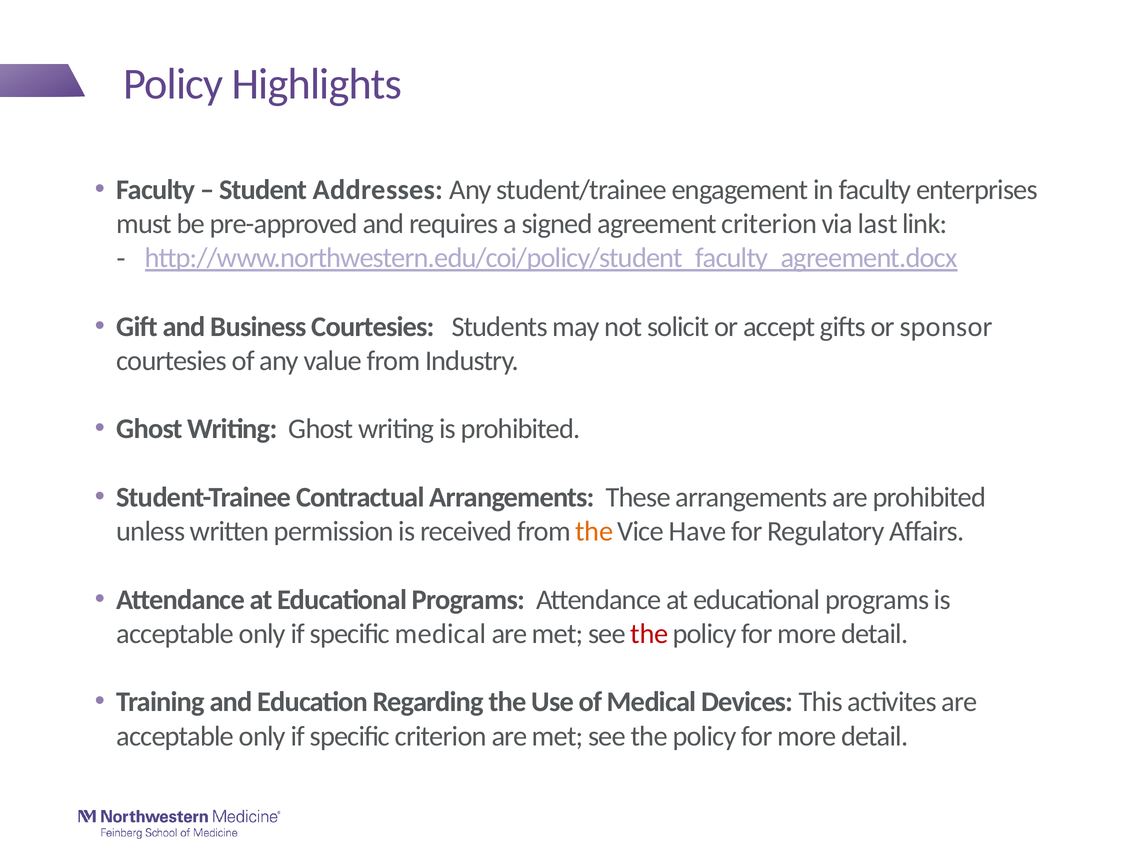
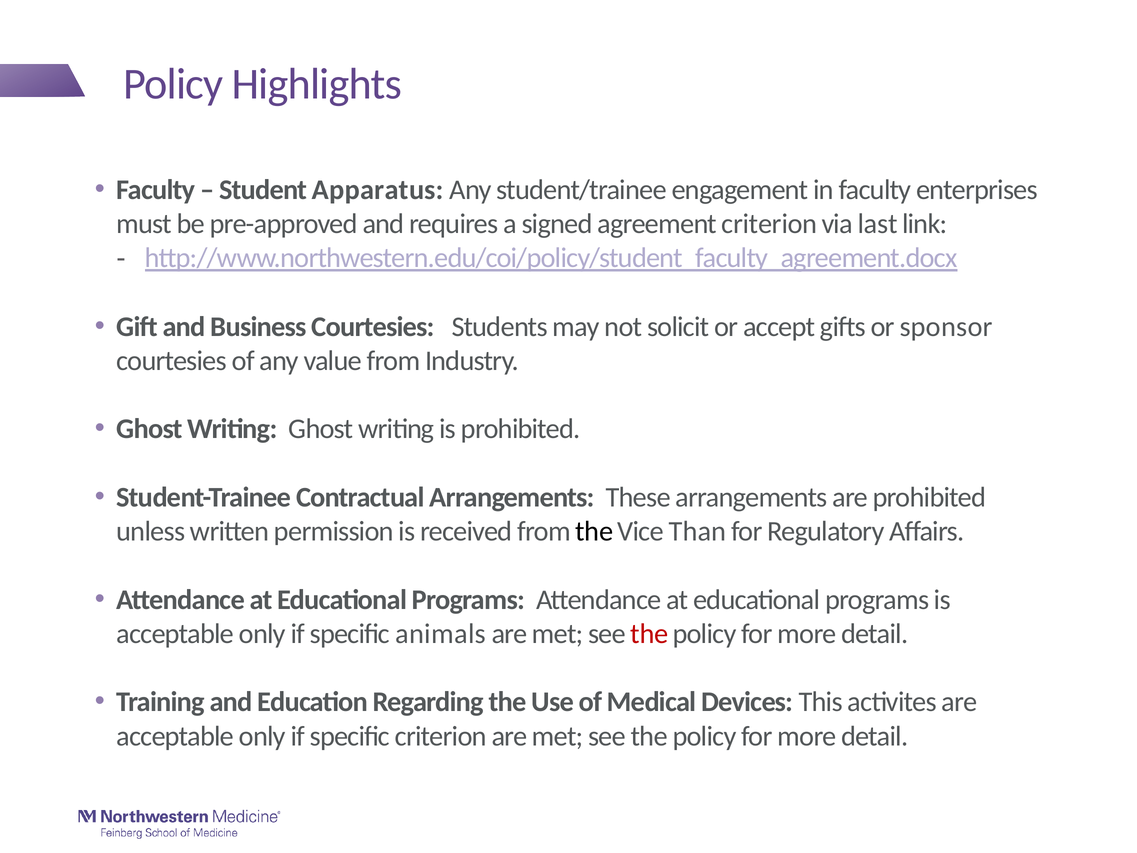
Addresses: Addresses -> Apparatus (378, 190)
the colour: orange -> black (594, 531)
Have: Have -> Than (697, 531)
specific medical: medical -> animals (441, 634)
